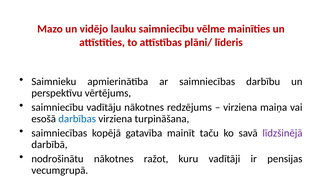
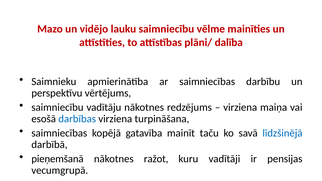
līderis: līderis -> dalība (229, 42)
līdzšinējā colour: purple -> blue (282, 133)
nodrošinātu: nodrošinātu -> pieņemšanā (57, 159)
